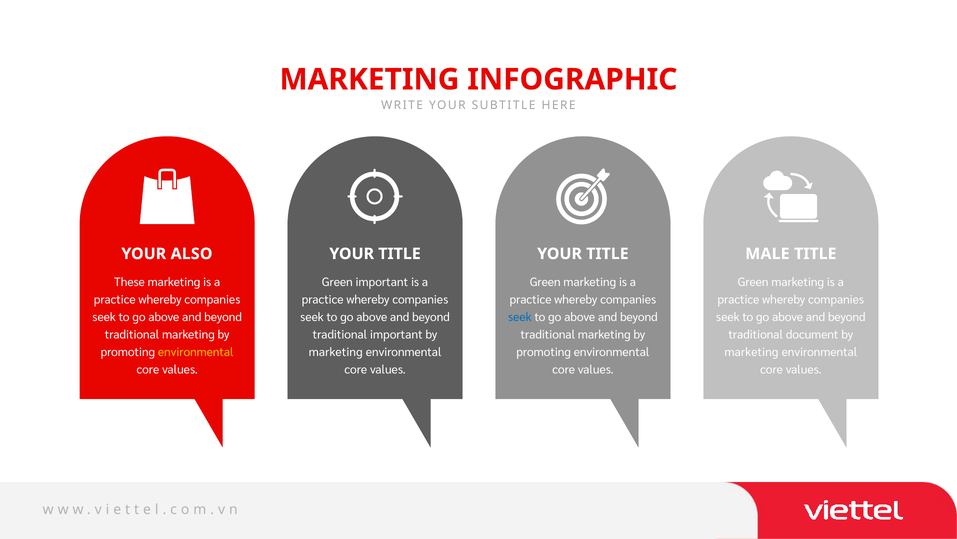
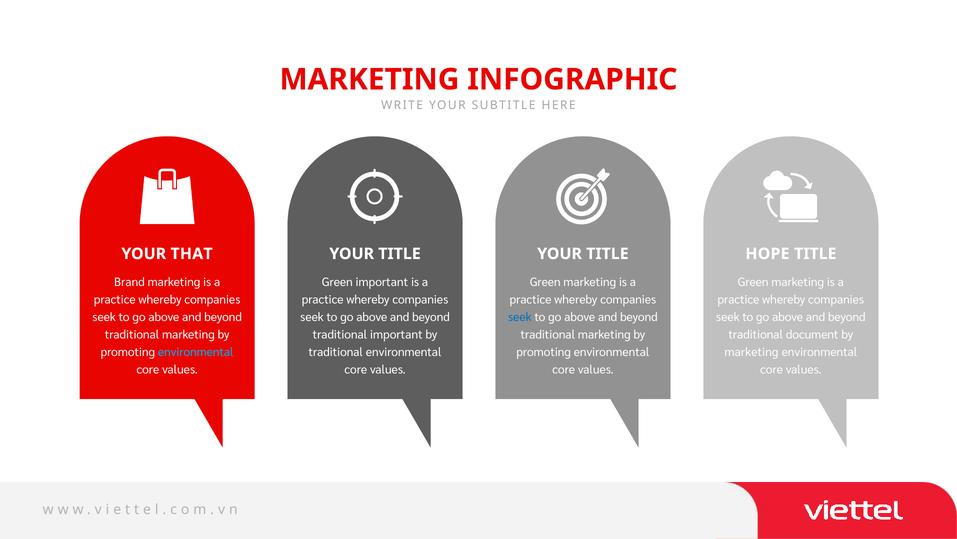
ALSO: ALSO -> THAT (192, 254)
MALE: MALE -> HOPE (767, 254)
These: These -> Brand (129, 282)
environmental colour: yellow -> light blue (196, 352)
marketing: marketing -> traditional (336, 352)
